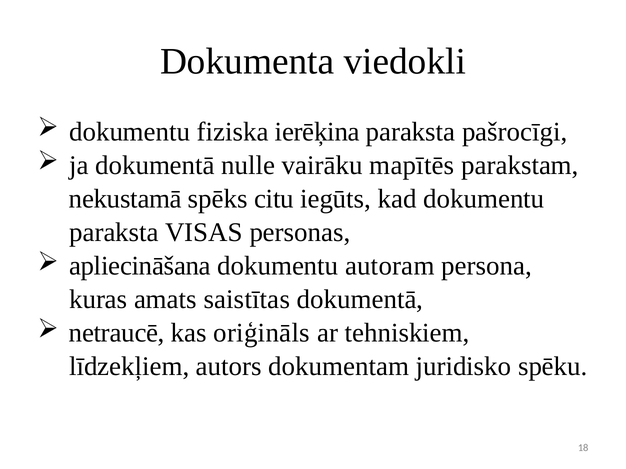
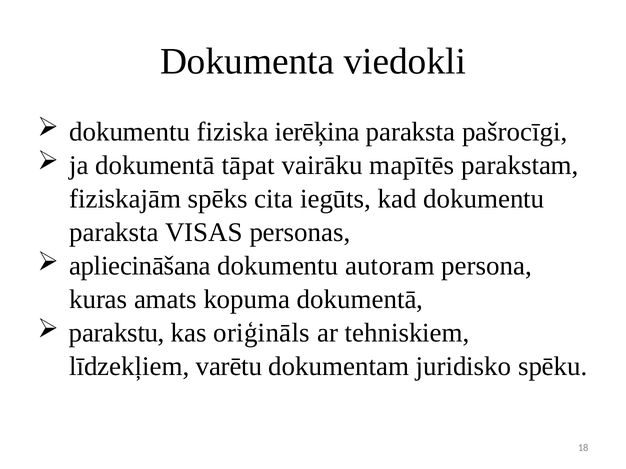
nulle: nulle -> tāpat (248, 166)
nekustamā: nekustamā -> fiziskajām (125, 199)
citu: citu -> cita (274, 199)
saistītas: saistītas -> kopuma (247, 300)
netraucē: netraucē -> parakstu (117, 333)
autors: autors -> varētu (229, 367)
